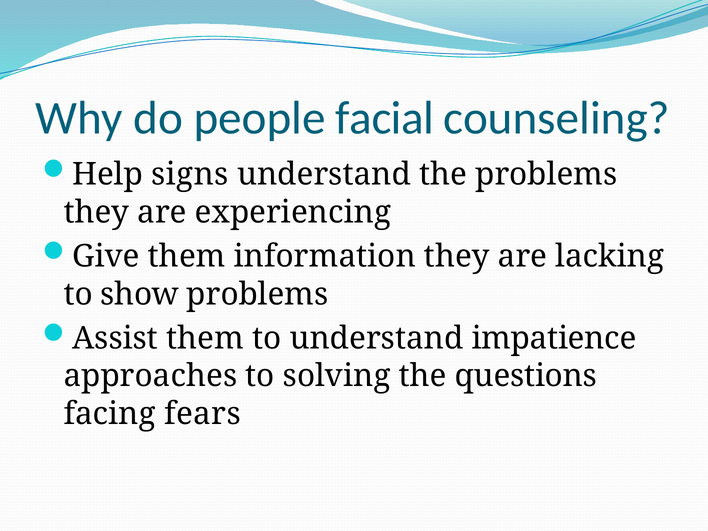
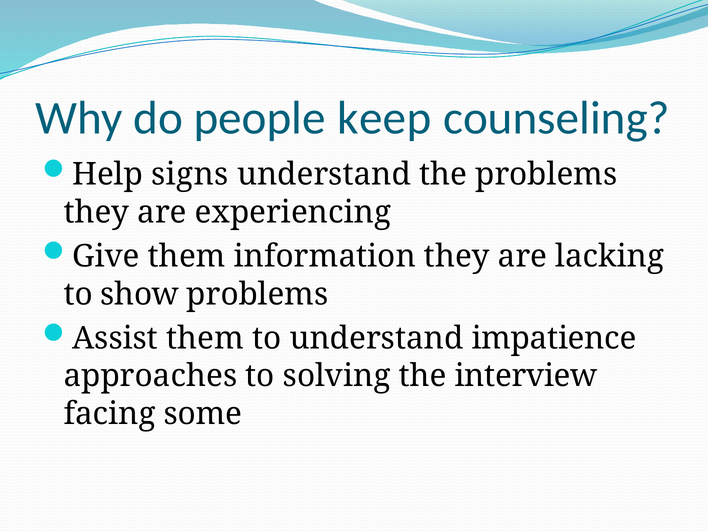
facial: facial -> keep (384, 118)
questions: questions -> interview (526, 376)
fears: fears -> some (203, 414)
